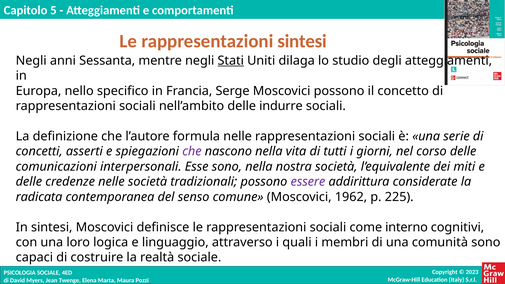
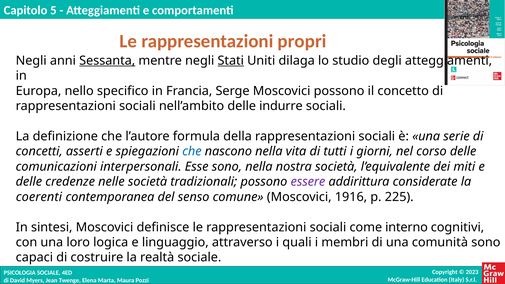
rappresentazioni sintesi: sintesi -> propri (302, 41)
Sessanta underline: none -> present (107, 61)
formula nelle: nelle -> della (238, 136)
che colour: purple -> blue (192, 151)
radicata: radicata -> coerenti (39, 197)
1962: 1962 -> 1916 (351, 197)
